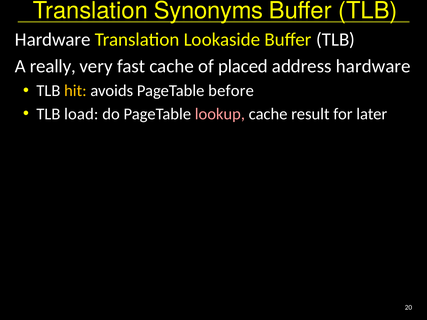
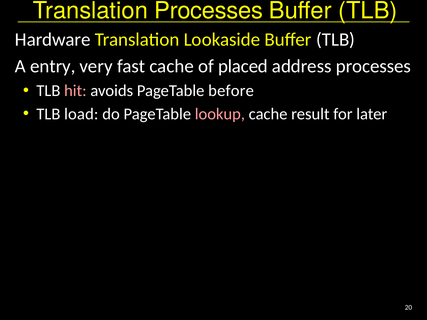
Translation Synonyms: Synonyms -> Processes (209, 11)
really: really -> entry (53, 66)
address hardware: hardware -> processes (373, 66)
hit colour: yellow -> pink (75, 91)
